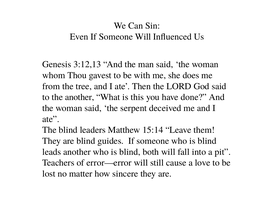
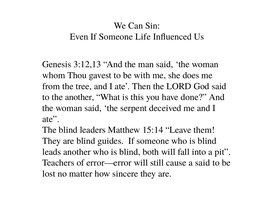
Someone Will: Will -> Life (143, 37)
a love: love -> said (203, 163)
